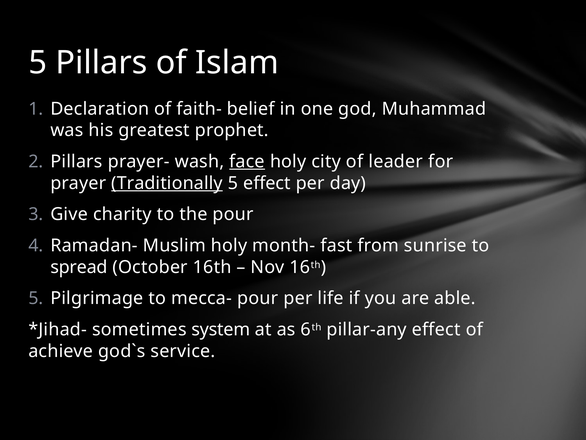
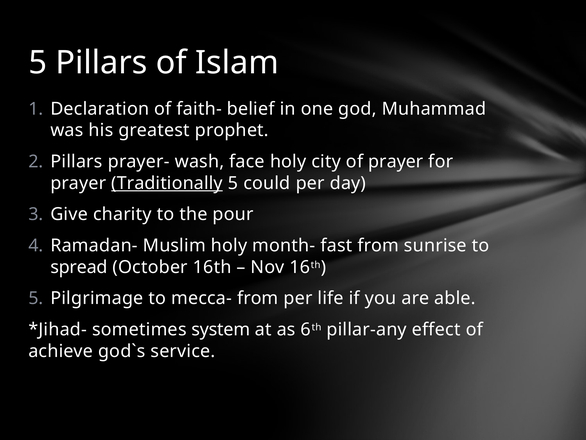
face underline: present -> none (247, 161)
of leader: leader -> prayer (396, 161)
5 effect: effect -> could (267, 183)
mecca- pour: pour -> from (258, 298)
